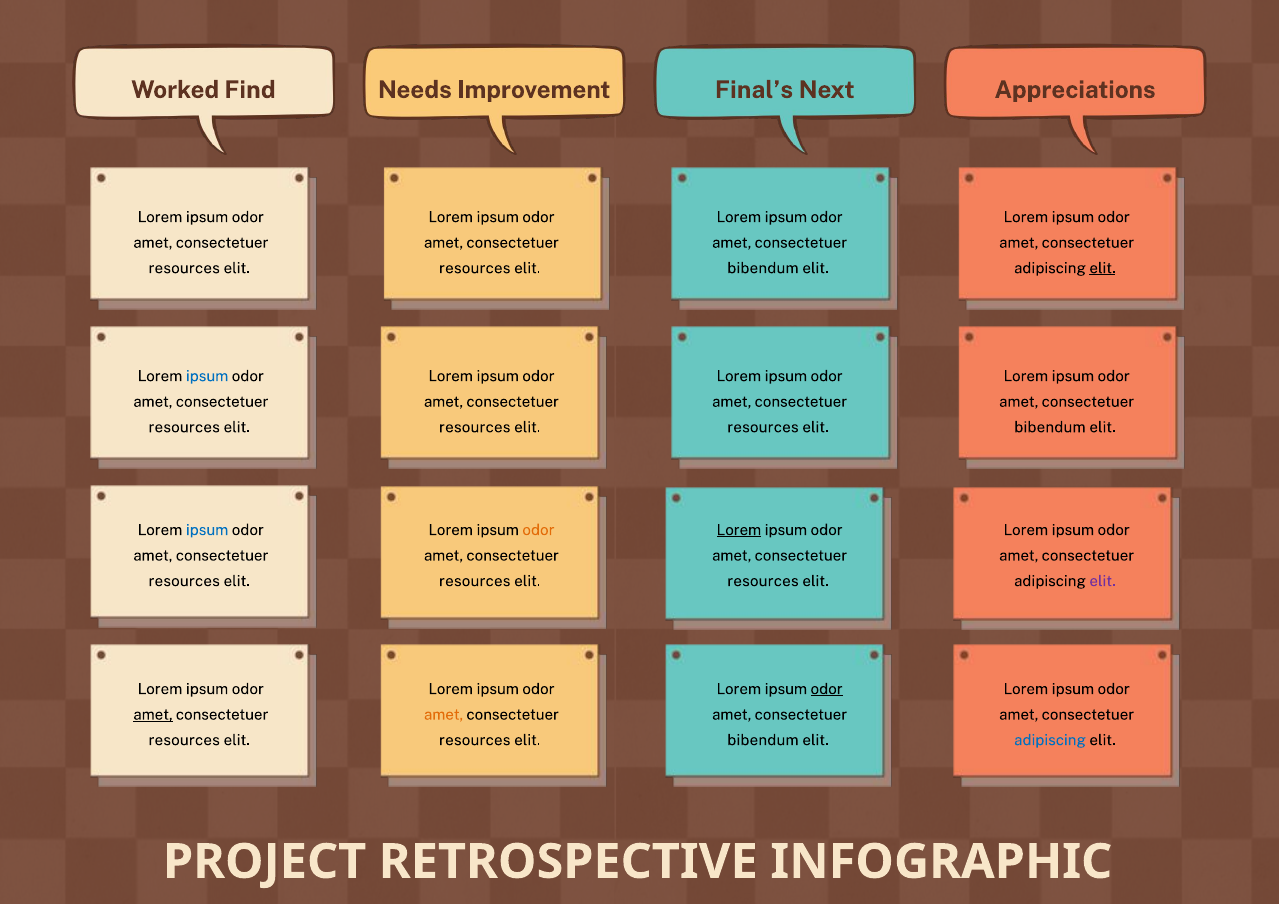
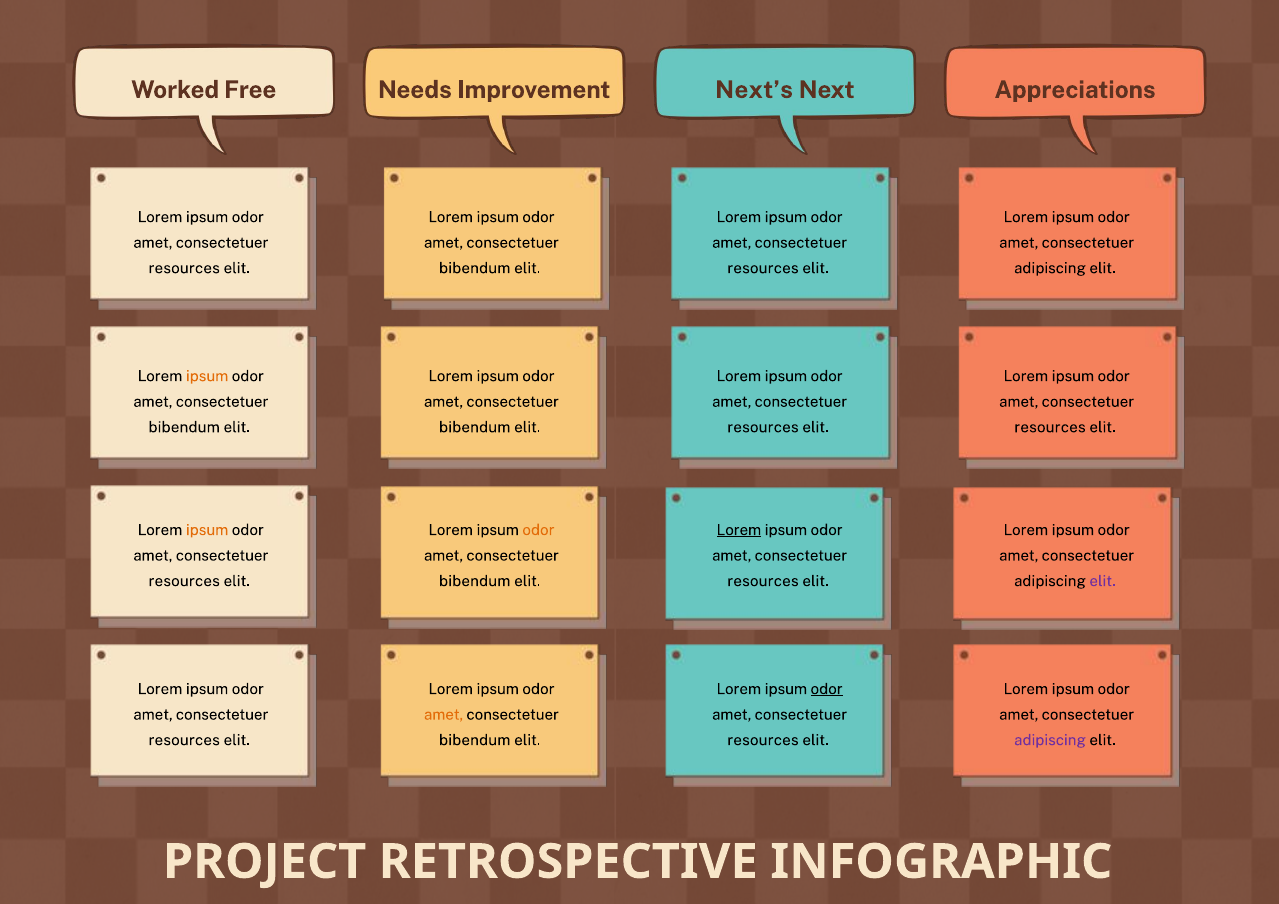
Find: Find -> Free (250, 90)
Final’s: Final’s -> Next’s (754, 90)
resources: resources -> bibendum (475, 268)
bibendum: bibendum -> resources (763, 268)
elit underline: present -> none (1102, 268)
ipsum colour: blue -> orange (207, 376)
resources: resources -> bibendum (184, 427)
resources: resources -> bibendum (475, 427)
bibendum: bibendum -> resources (1050, 427)
ipsum colour: blue -> orange (207, 530)
resources: resources -> bibendum (475, 581)
amet underline: present -> none (153, 714)
resources: resources -> bibendum (475, 740)
bibendum: bibendum -> resources (763, 740)
adipiscing colour: blue -> purple (1050, 740)
